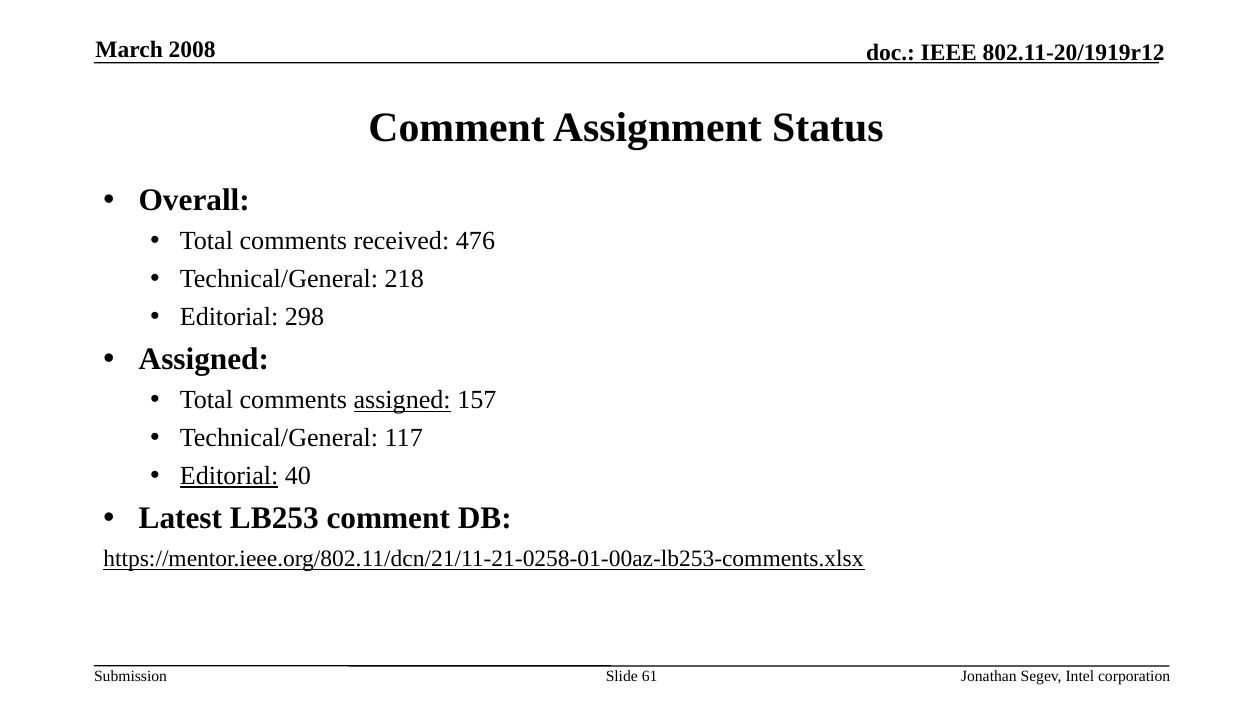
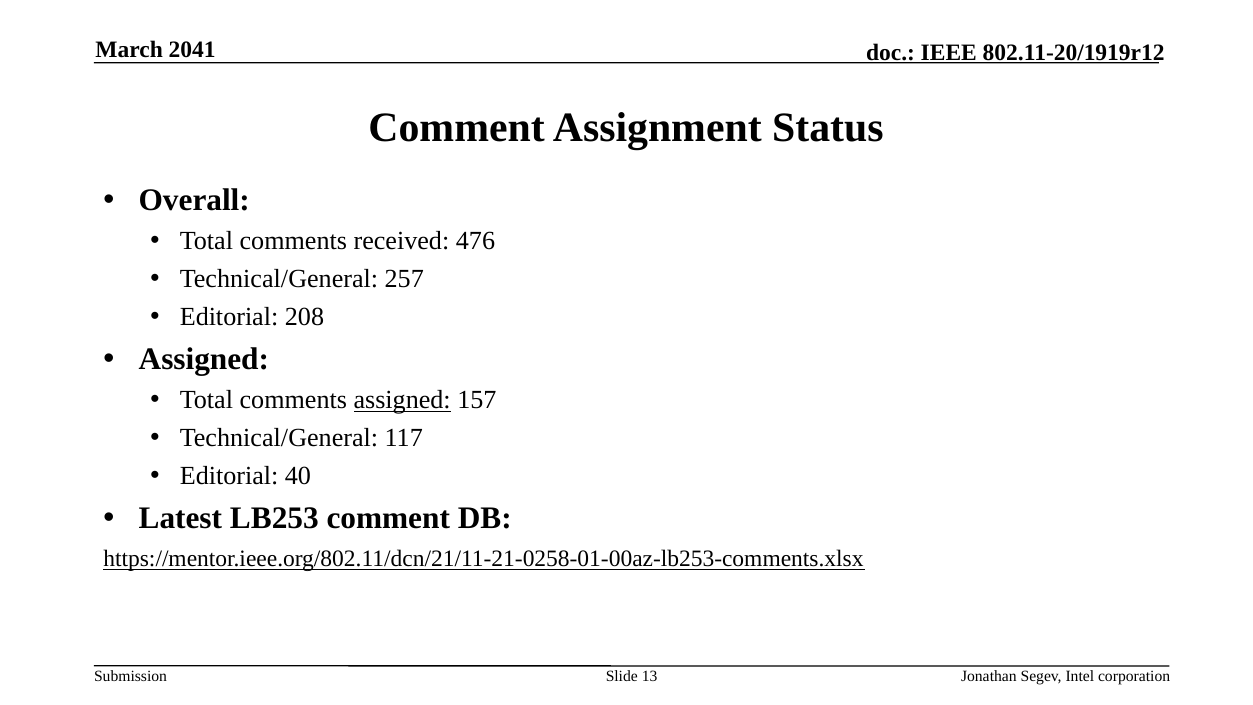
2008: 2008 -> 2041 (192, 50)
218: 218 -> 257 (404, 279)
298: 298 -> 208 (305, 317)
Editorial underline: present -> none (229, 476)
61: 61 -> 13 (650, 676)
